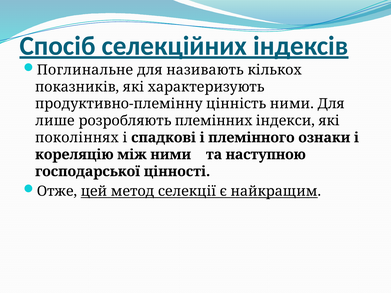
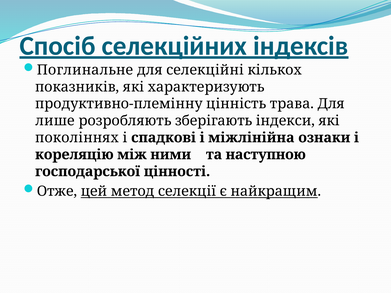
називають: називають -> селекційні (205, 70)
цінність ними: ними -> трава (292, 104)
племінних: племінних -> зберігають (214, 121)
племінного: племінного -> міжлінійна (251, 138)
